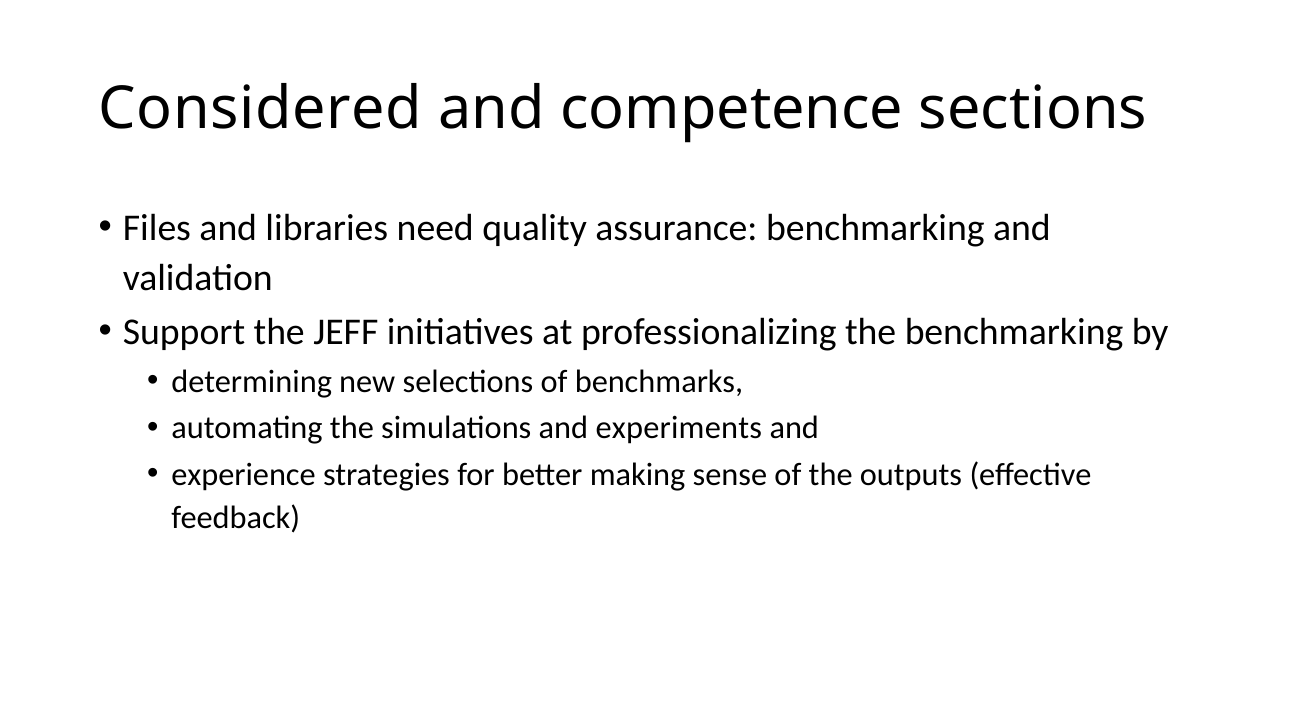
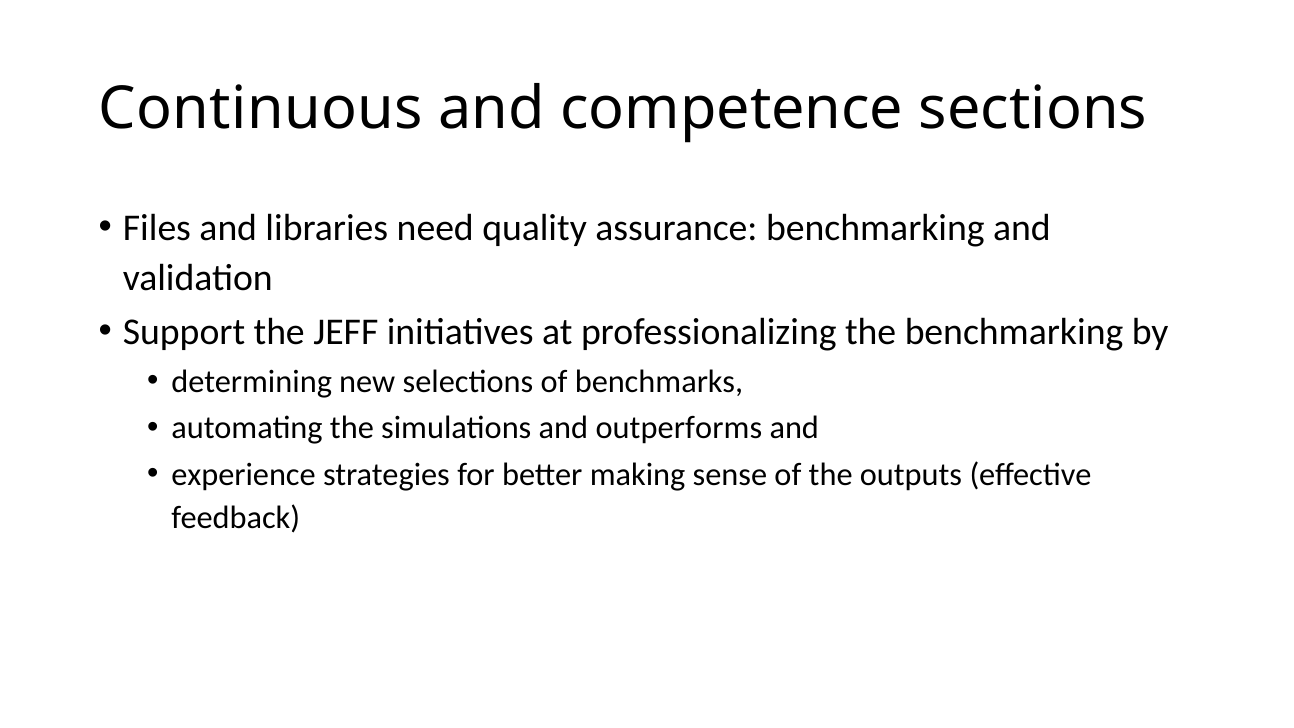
Considered: Considered -> Continuous (261, 109)
experiments: experiments -> outperforms (679, 428)
